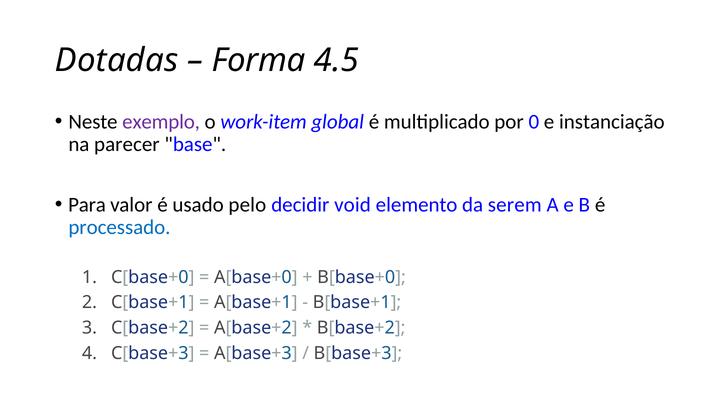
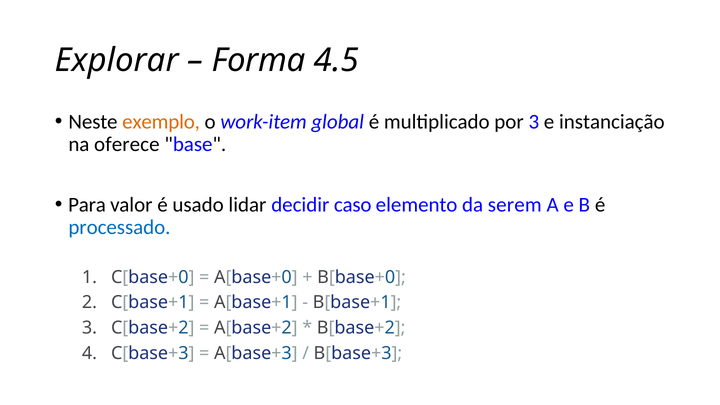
Dotadas: Dotadas -> Explorar (117, 60)
exemplo colour: purple -> orange (161, 122)
por 0: 0 -> 3 (534, 122)
parecer: parecer -> oferece (127, 144)
pelo: pelo -> lidar (247, 205)
void: void -> caso (353, 205)
